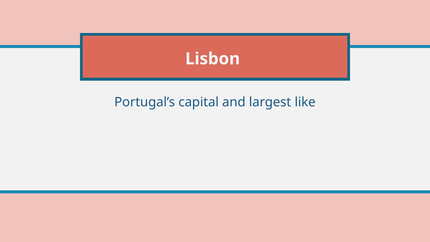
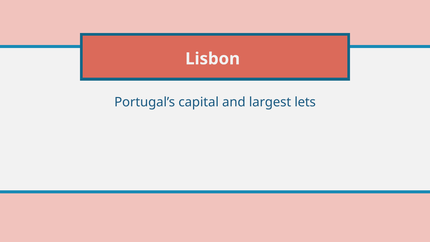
like: like -> lets (305, 102)
